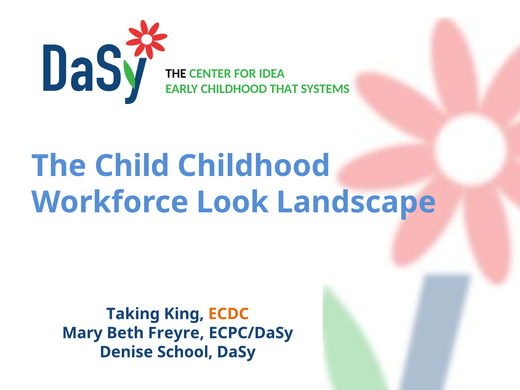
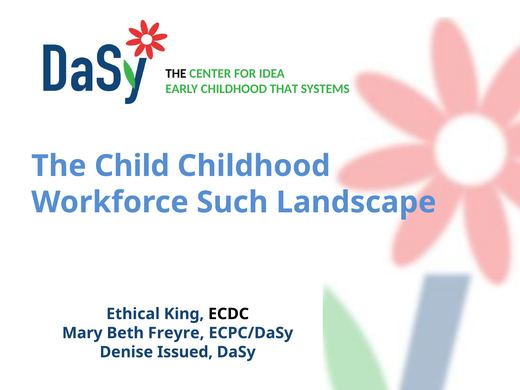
Look: Look -> Such (232, 202)
Taking: Taking -> Ethical (133, 314)
ECDC colour: orange -> black (229, 314)
School: School -> Issued (185, 352)
